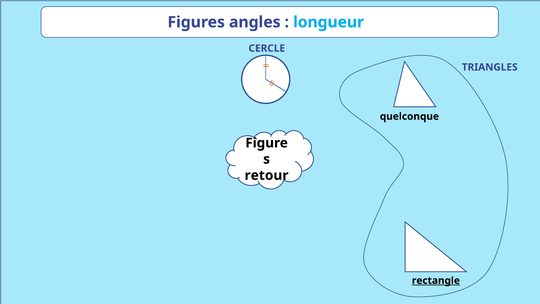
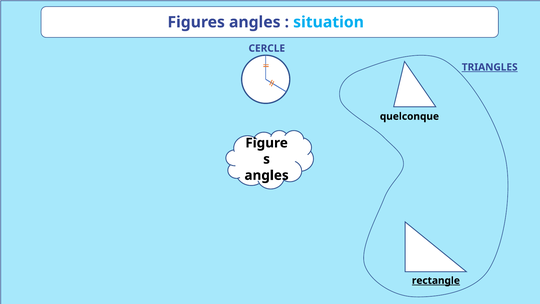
longueur: longueur -> situation (329, 22)
TRIANGLES underline: none -> present (490, 67)
retour: retour -> angles (267, 175)
